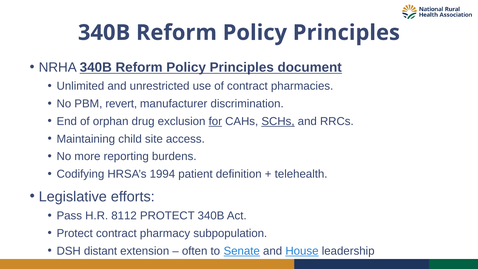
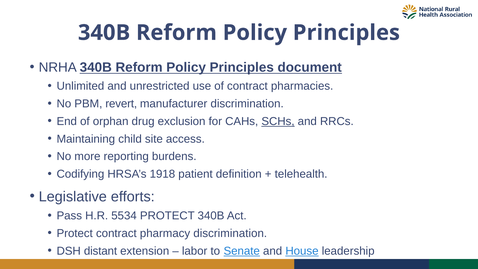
for underline: present -> none (215, 121)
1994: 1994 -> 1918 (162, 174)
8112: 8112 -> 5534 (124, 216)
pharmacy subpopulation: subpopulation -> discrimination (230, 233)
often: often -> labor (195, 251)
